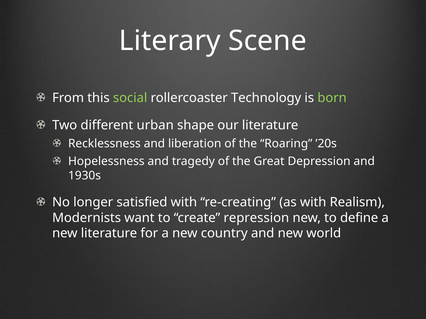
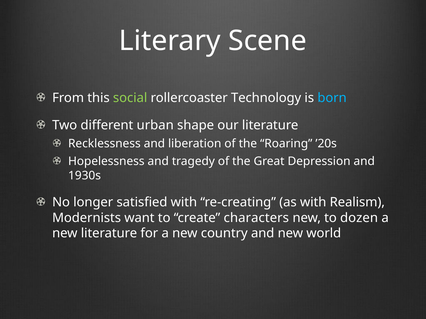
born colour: light green -> light blue (332, 98)
repression: repression -> characters (256, 218)
define: define -> dozen (359, 218)
